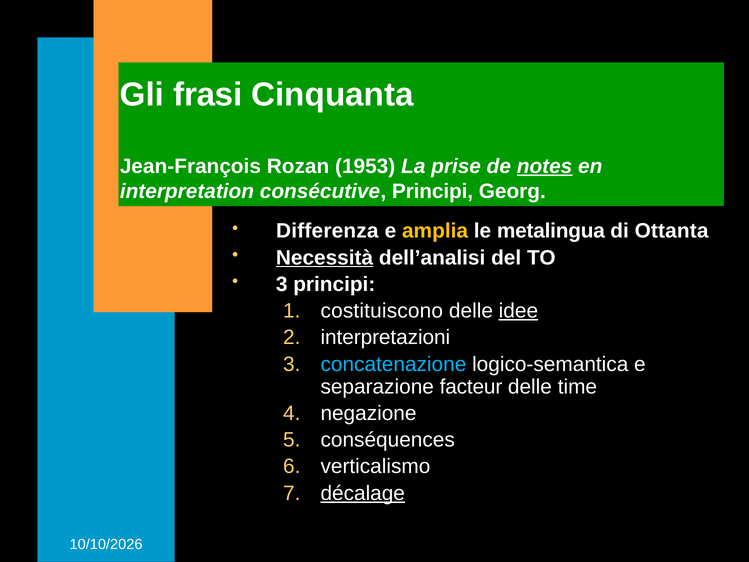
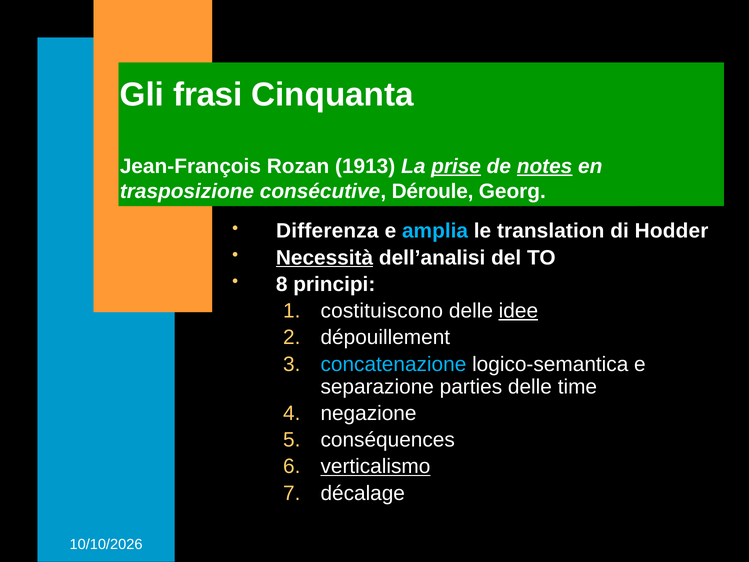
1953: 1953 -> 1913 (365, 166)
prise underline: none -> present (456, 166)
interpretation: interpretation -> trasposizione (187, 191)
consécutive Principi: Principi -> Déroule (433, 191)
amplia colour: yellow -> light blue (435, 231)
metalingua: metalingua -> translation (551, 231)
Ottanta: Ottanta -> Hodder (672, 231)
3: 3 -> 8 (282, 284)
interpretazioni: interpretazioni -> dépouillement (385, 337)
facteur: facteur -> parties (471, 387)
verticalismo underline: none -> present (375, 466)
décalage underline: present -> none (363, 493)
